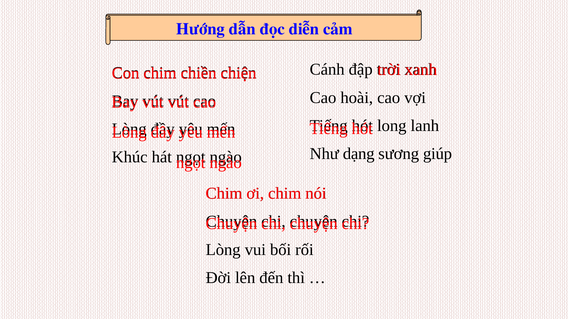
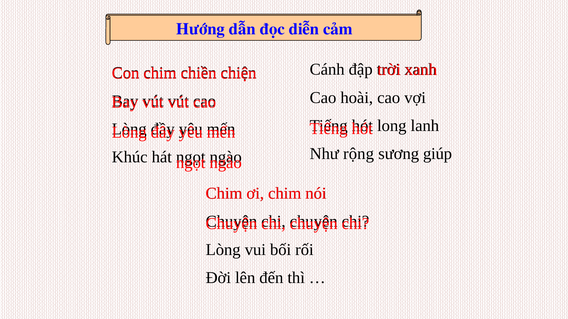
dạng: dạng -> rộng (359, 154)
